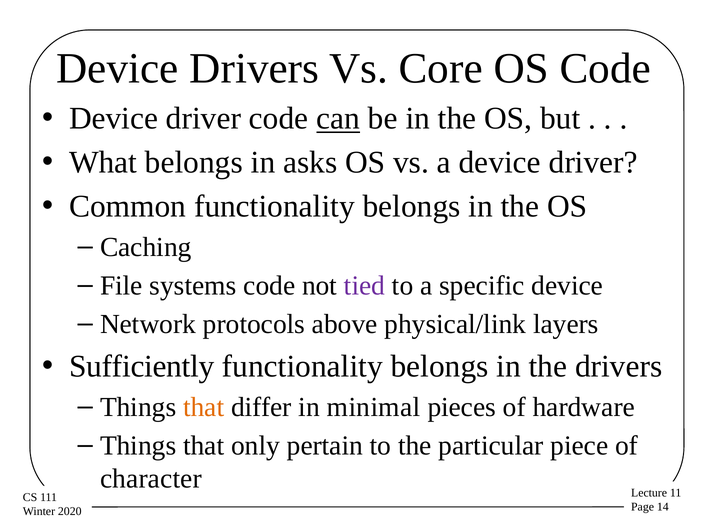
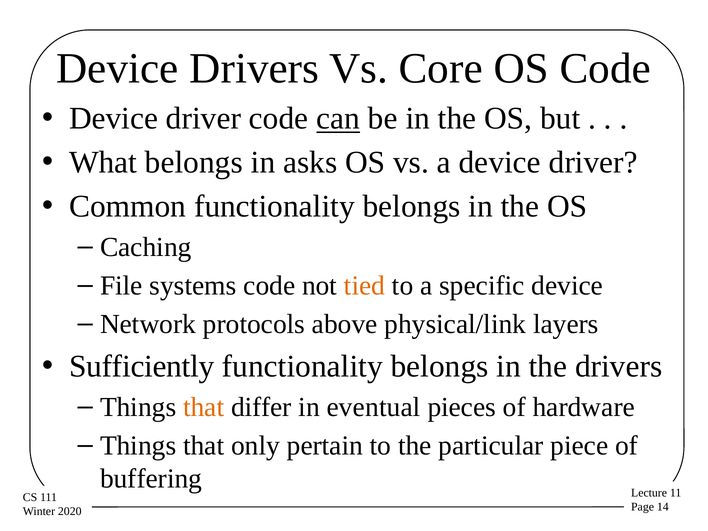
tied colour: purple -> orange (365, 286)
minimal: minimal -> eventual (374, 407)
character: character -> buffering (151, 479)
